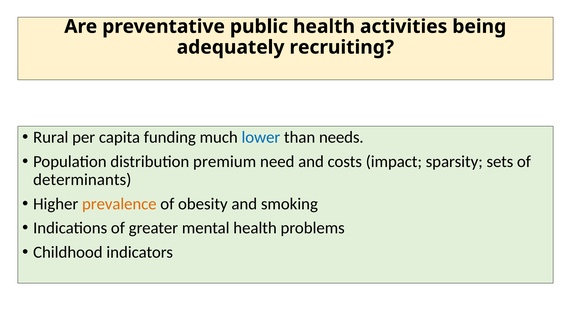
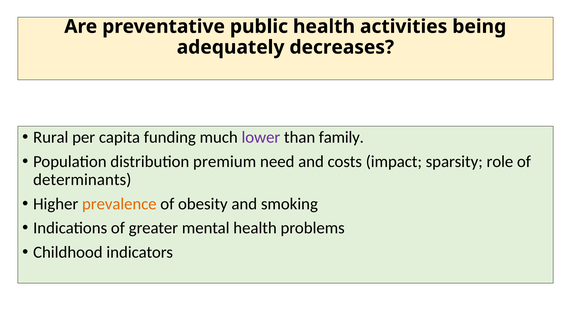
recruiting: recruiting -> decreases (342, 47)
lower colour: blue -> purple (261, 137)
needs: needs -> family (341, 137)
sets: sets -> role (500, 162)
